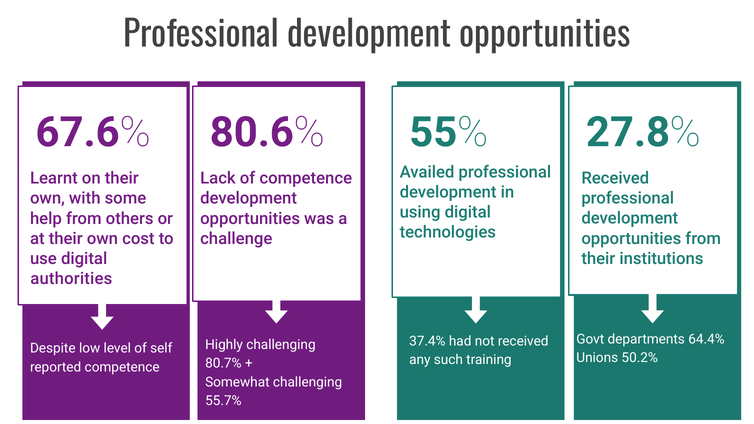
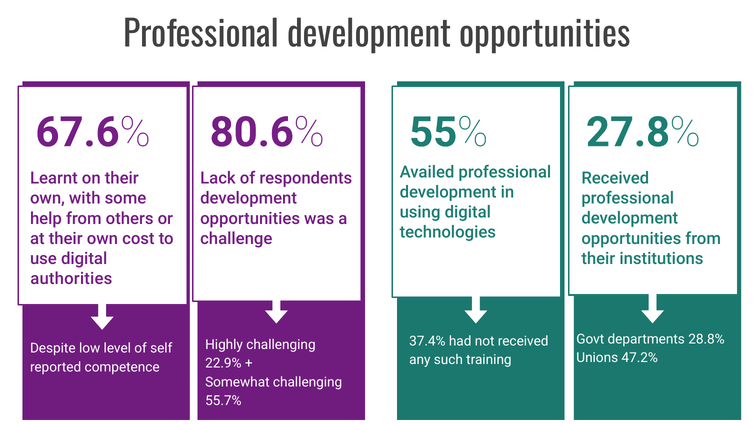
of competence: competence -> respondents (306, 178)
64.4%: 64.4% -> 28.8% (706, 339)
50.2%: 50.2% -> 47.2% (640, 358)
80.7%: 80.7% -> 22.9% (223, 364)
